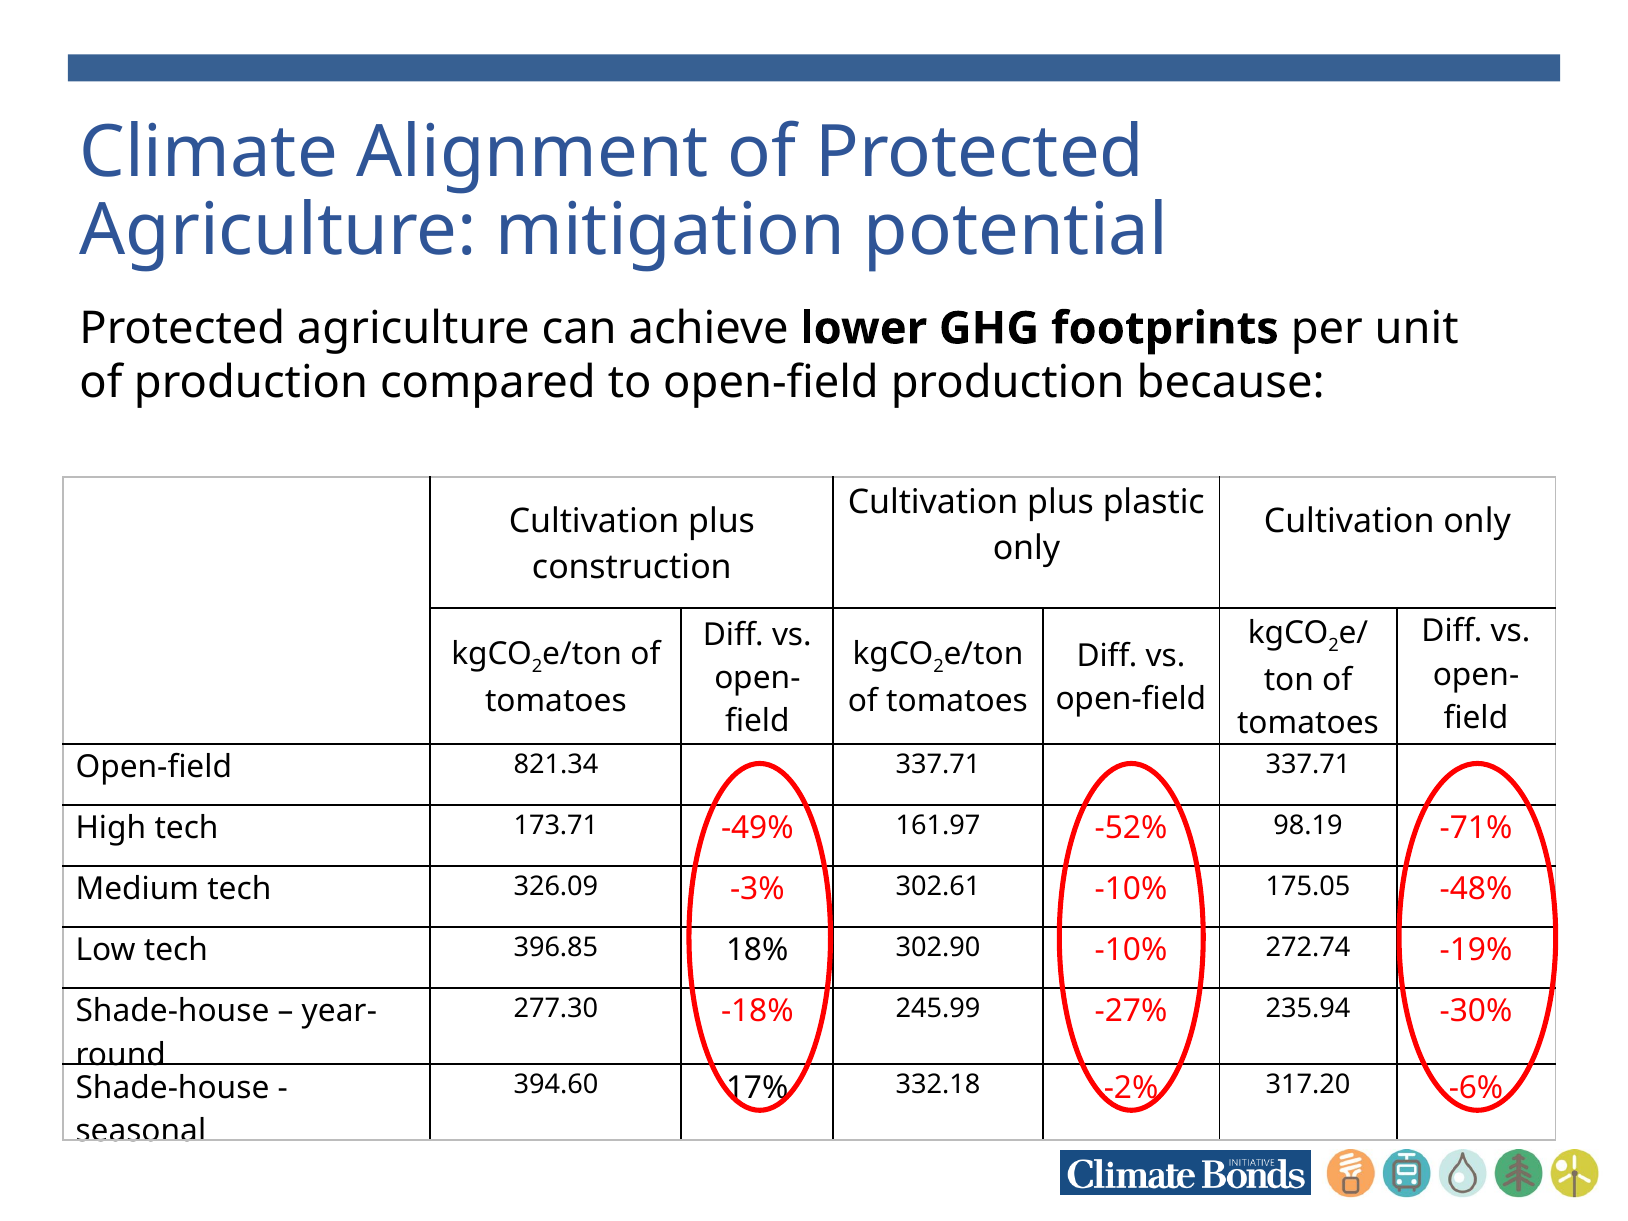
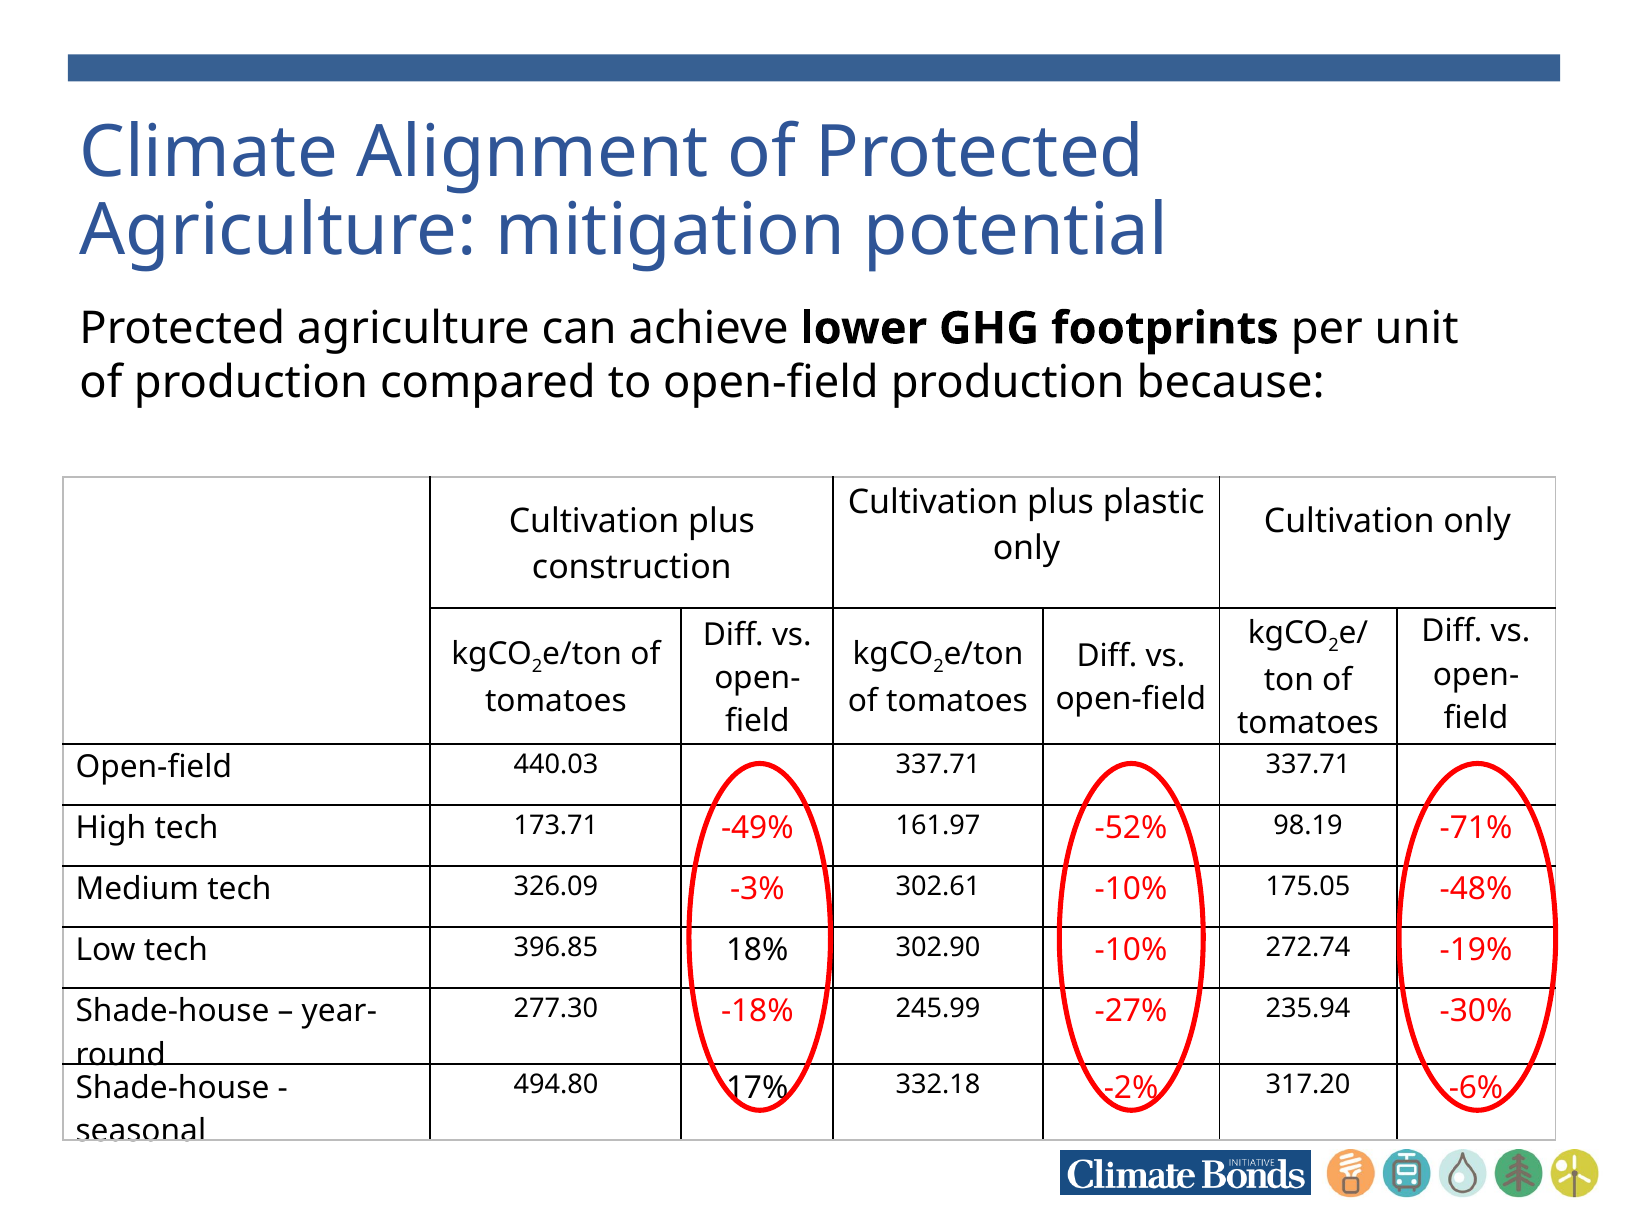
821.34: 821.34 -> 440.03 (556, 764)
394.60: 394.60 -> 494.80 (556, 1084)
